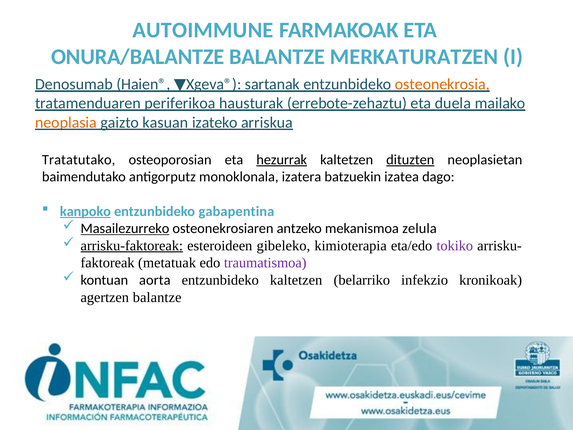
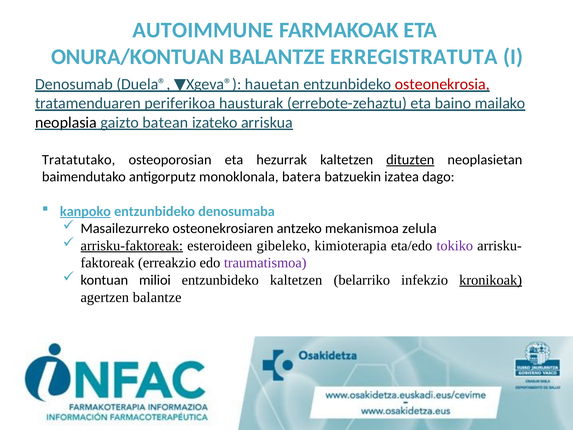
ONURA/BALANTZE: ONURA/BALANTZE -> ONURA/KONTUAN (138, 57)
MERKATURATZEN: MERKATURATZEN -> ERREGISTRATUTA (414, 57)
Haien®: Haien® -> Duela® (143, 84)
sartanak: sartanak -> hauetan (272, 84)
osteonekrosia colour: orange -> red (442, 84)
duela: duela -> baino (453, 103)
neoplasia colour: orange -> black (66, 122)
kasuan: kasuan -> batean (165, 122)
hezurrak underline: present -> none (282, 160)
izatera: izatera -> batera (301, 177)
gabapentina: gabapentina -> denosumaba (237, 211)
Masailezurreko underline: present -> none (125, 228)
metatuak: metatuak -> erreakzio (167, 263)
aorta: aorta -> milioi (155, 280)
kronikoak underline: none -> present (491, 280)
